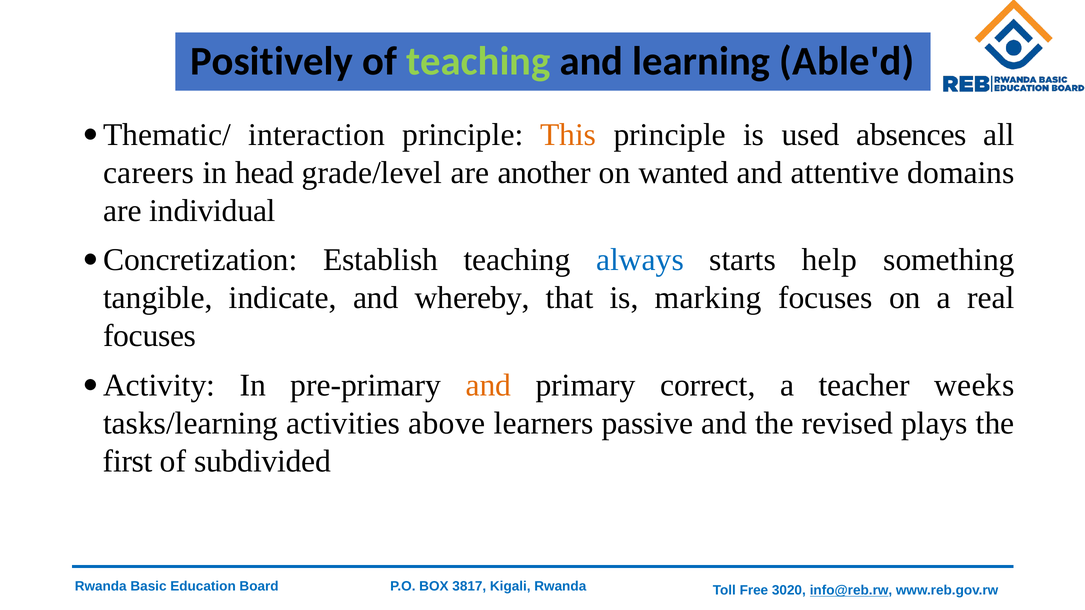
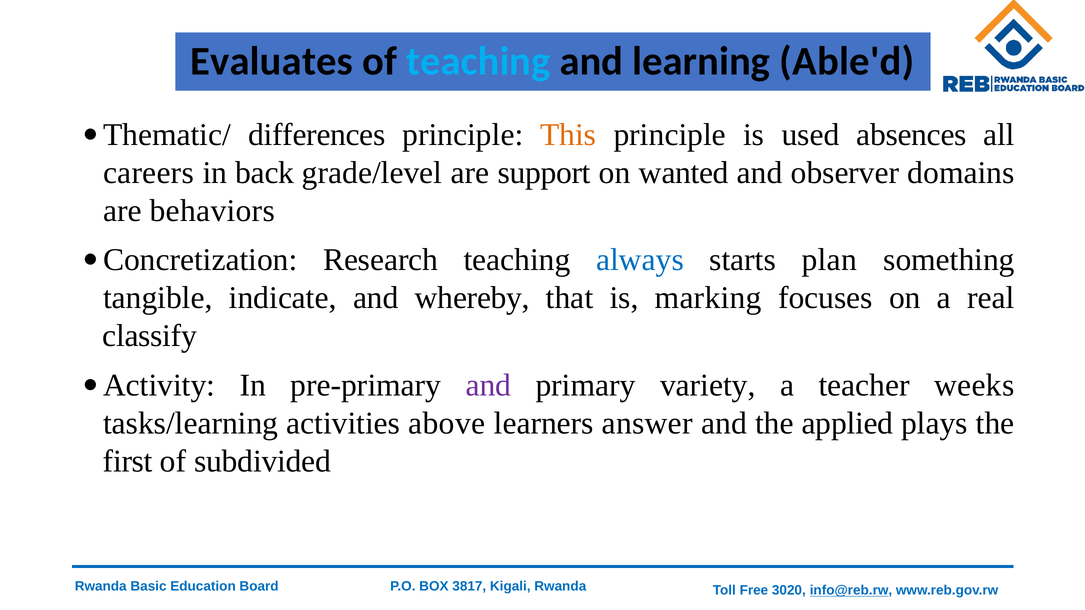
Positively: Positively -> Evaluates (272, 61)
teaching colour: light green -> light blue (478, 61)
interaction: interaction -> differences (317, 135)
head: head -> back (265, 173)
another: another -> support (544, 173)
attentive: attentive -> observer (845, 173)
individual: individual -> behaviors (212, 211)
Establish: Establish -> Research (381, 260)
help: help -> plan (829, 260)
focuses: focuses -> classify (150, 336)
and colour: orange -> purple (488, 385)
correct: correct -> variety (708, 385)
passive: passive -> answer (647, 423)
revised: revised -> applied (847, 423)
